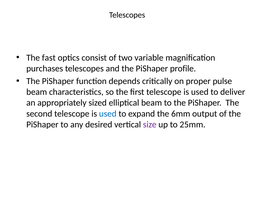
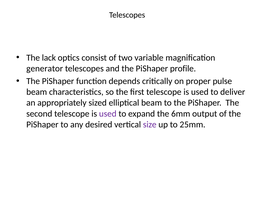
fast: fast -> lack (49, 58)
purchases: purchases -> generator (45, 68)
used colour: blue -> purple (108, 113)
